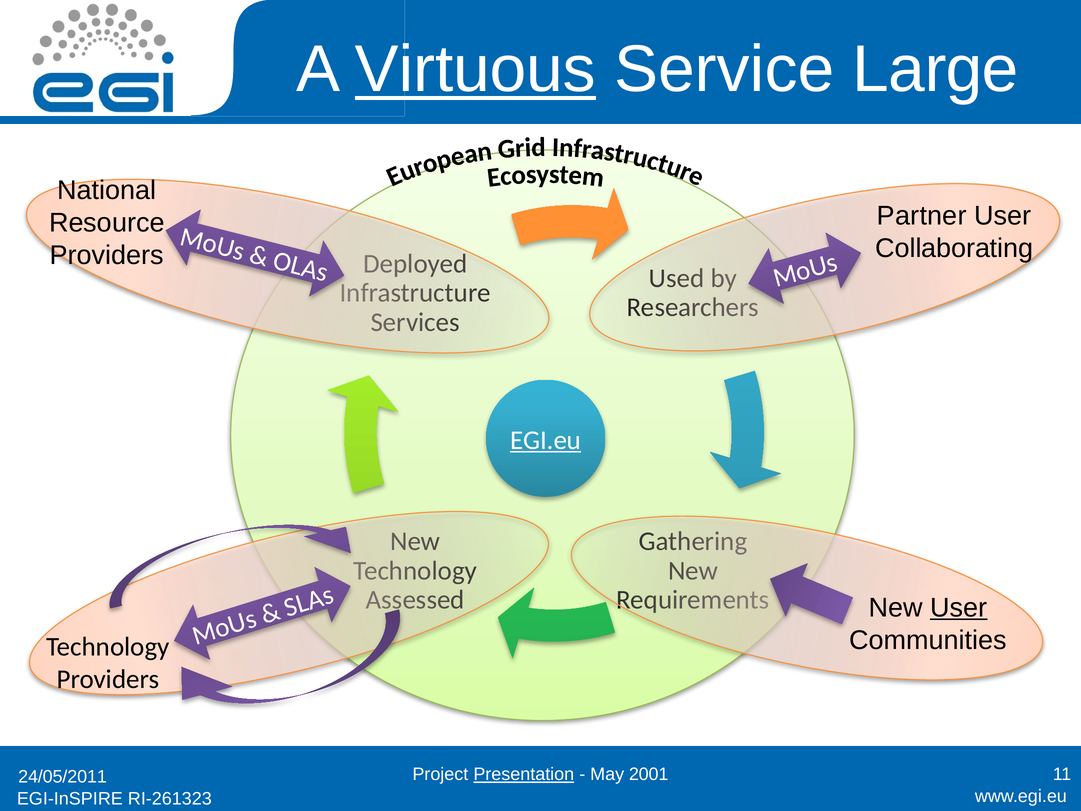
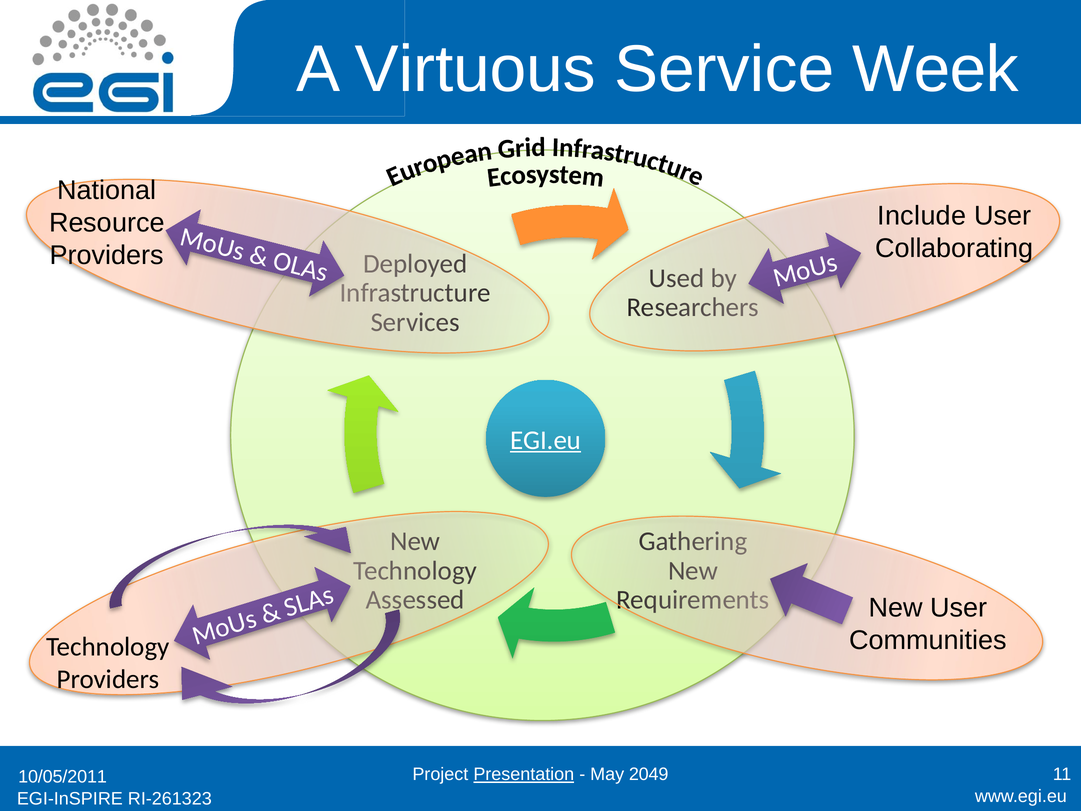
Virtuous underline: present -> none (475, 69)
Large: Large -> Week (936, 69)
Partner: Partner -> Include (922, 216)
User underline: present -> none (959, 608)
2001: 2001 -> 2049 (649, 774)
24/05/2011: 24/05/2011 -> 10/05/2011 (63, 777)
